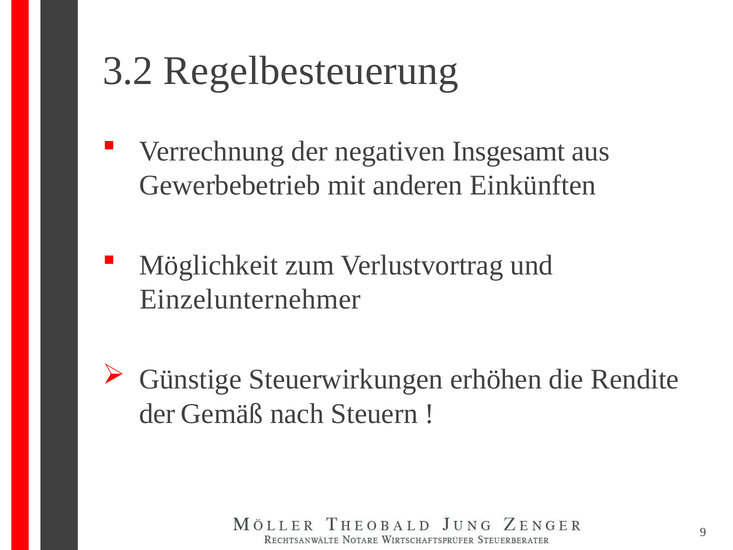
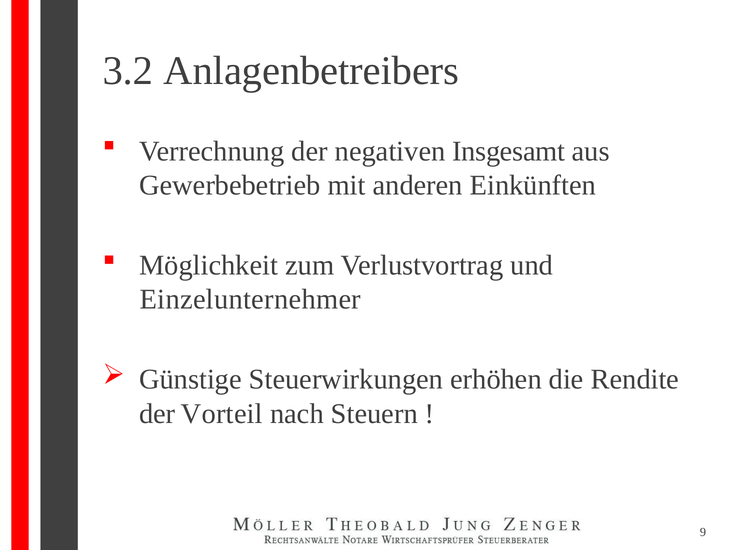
Regelbesteuerung: Regelbesteuerung -> Anlagenbetreibers (311, 71)
Gemäß: Gemäß -> Vorteil (222, 413)
